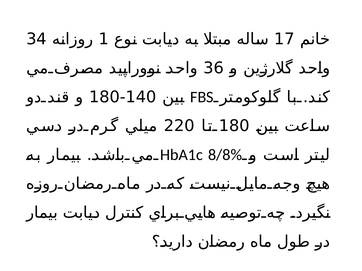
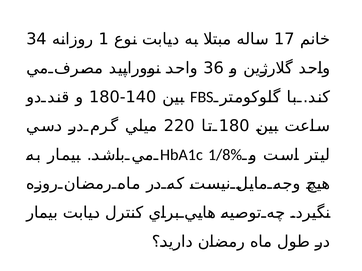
8/8%: 8/8% -> 1/8% (225, 155)
